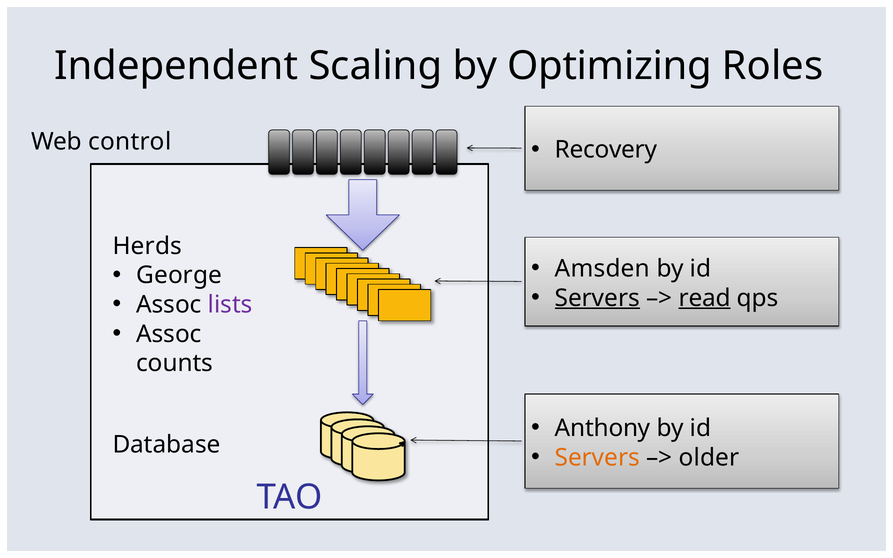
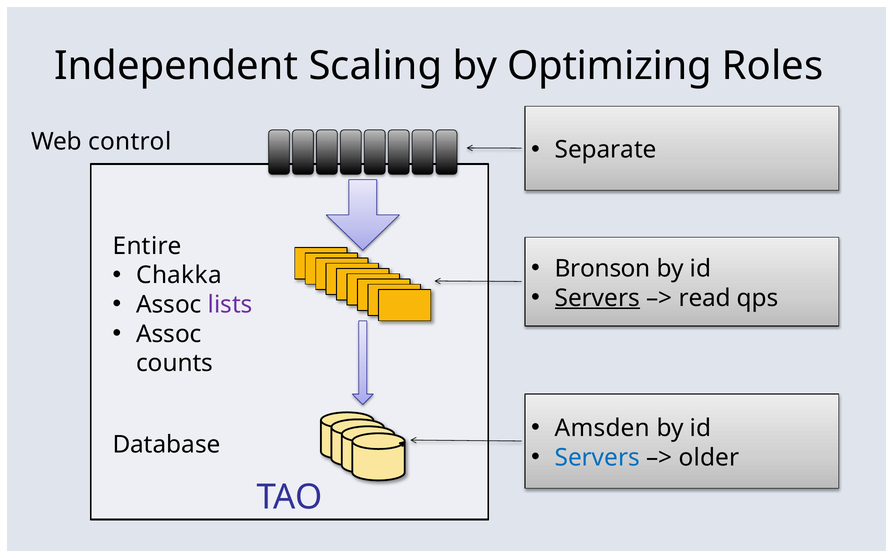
Recovery: Recovery -> Separate (606, 150)
Herds: Herds -> Entire (147, 246)
Amsden: Amsden -> Bronson (603, 269)
George: George -> Chakka (179, 275)
read underline: present -> none (705, 298)
Anthony: Anthony -> Amsden (602, 428)
Servers colour: orange -> blue (597, 458)
